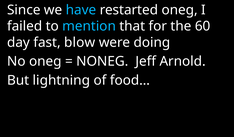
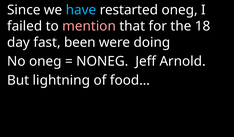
mention colour: light blue -> pink (89, 26)
60: 60 -> 18 (203, 26)
blow: blow -> been (80, 42)
